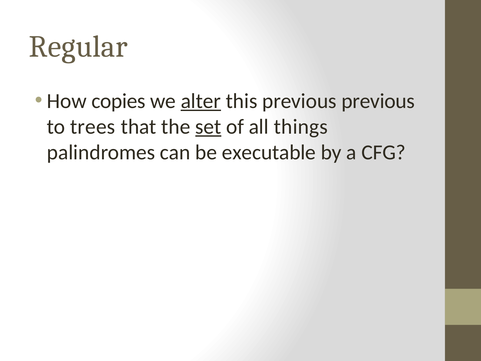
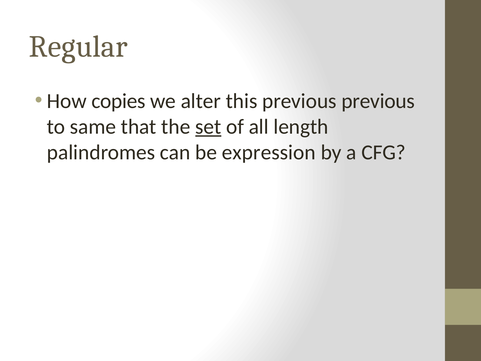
alter underline: present -> none (201, 101)
trees: trees -> same (93, 127)
things: things -> length (301, 127)
executable: executable -> expression (269, 152)
